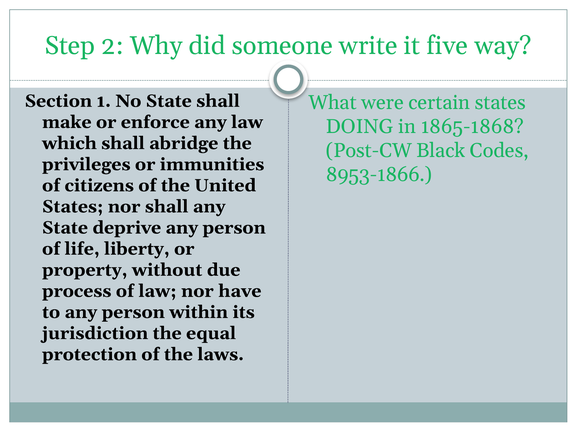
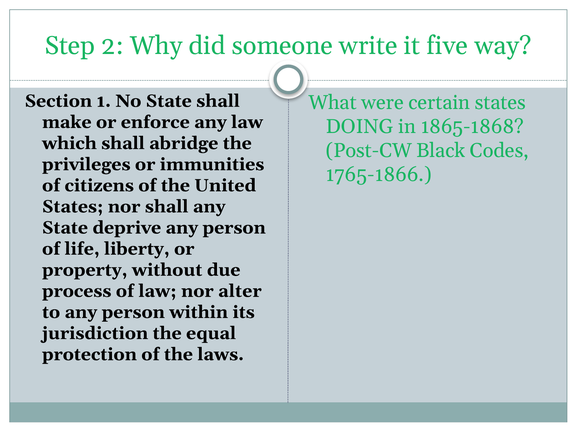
8953-1866: 8953-1866 -> 1765-1866 (379, 175)
have: have -> alter (240, 292)
